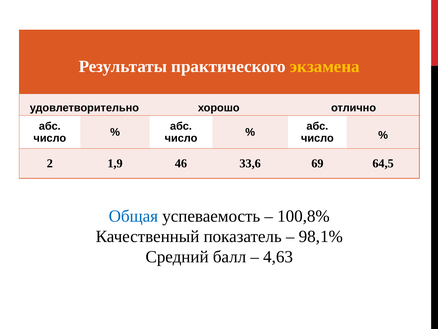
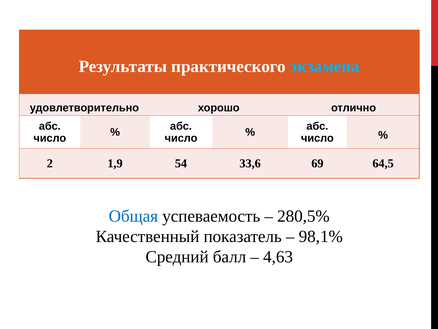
экзамена colour: yellow -> light blue (325, 66)
46: 46 -> 54 (181, 163)
100,8%: 100,8% -> 280,5% (303, 216)
